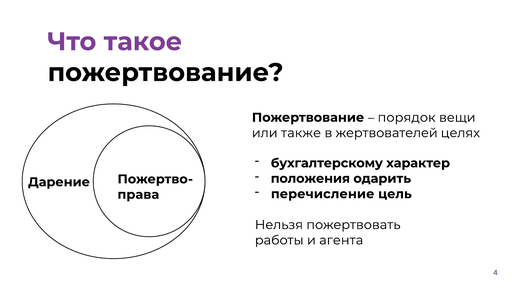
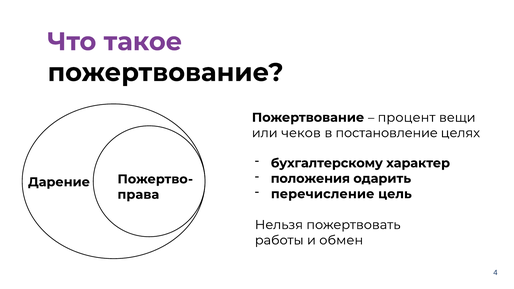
порядок: порядок -> процент (407, 118)
также: также -> чеков (301, 133)
жертвователей: жертвователей -> постановление (387, 133)
агента: агента -> обмен (341, 240)
